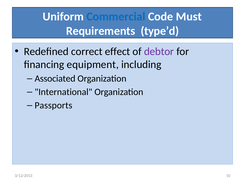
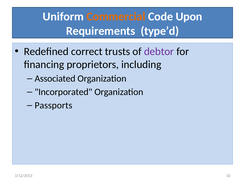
Commercial colour: blue -> orange (116, 17)
Must: Must -> Upon (189, 17)
effect: effect -> trusts (118, 51)
equipment: equipment -> proprietors (93, 64)
International: International -> Incorporated (63, 92)
